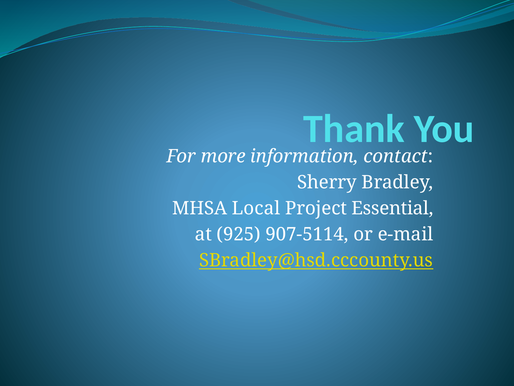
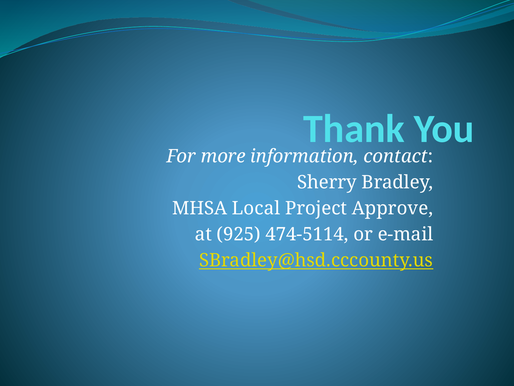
Essential: Essential -> Approve (392, 208)
907-5114: 907-5114 -> 474-5114 (307, 234)
